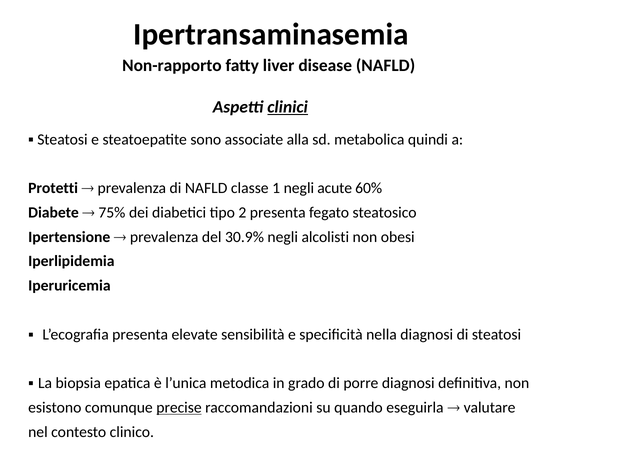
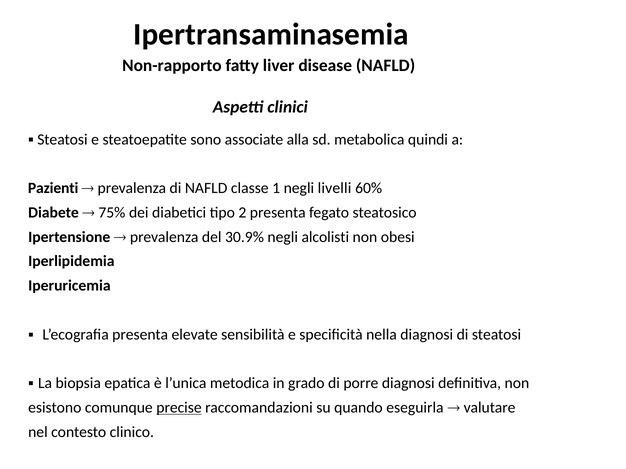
clinici underline: present -> none (288, 107)
Protetti: Protetti -> Pazienti (53, 188)
acute: acute -> livelli (335, 188)
